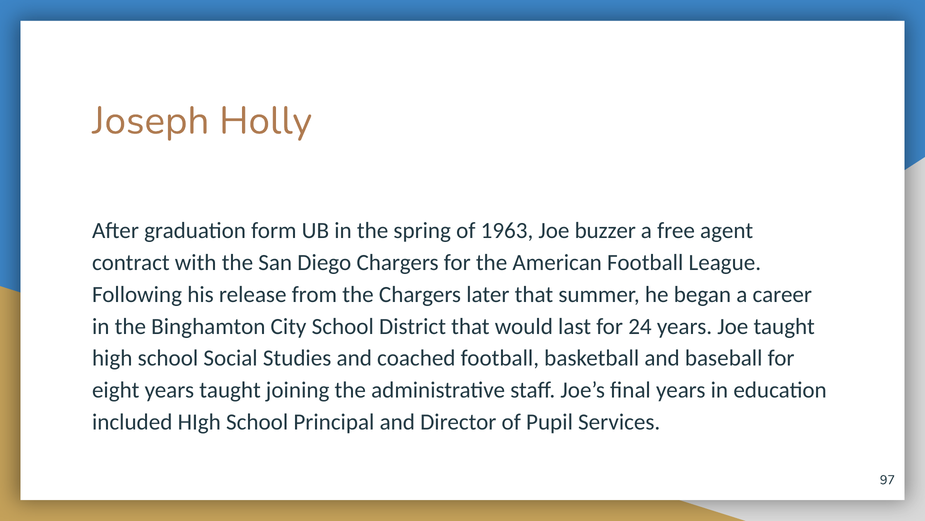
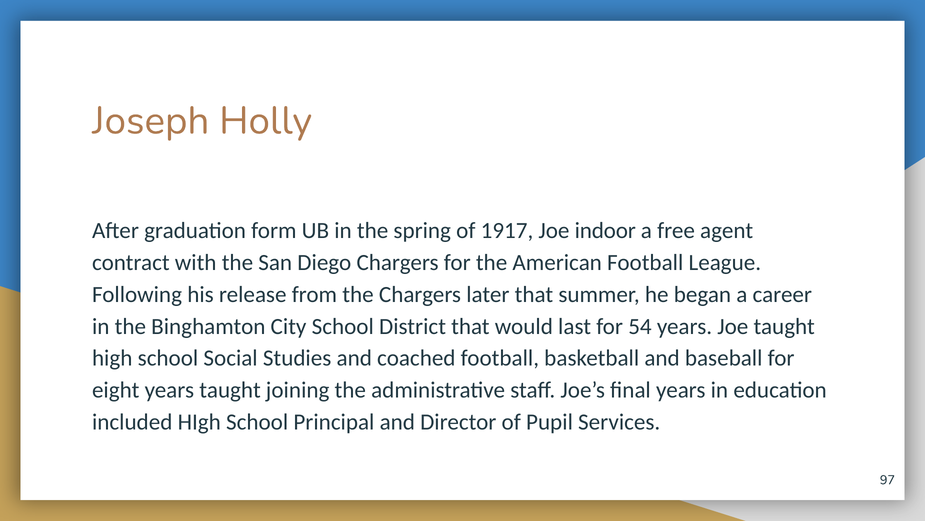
1963: 1963 -> 1917 (507, 230)
buzzer: buzzer -> indoor (605, 230)
24: 24 -> 54 (640, 326)
